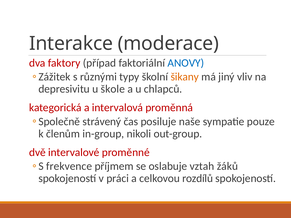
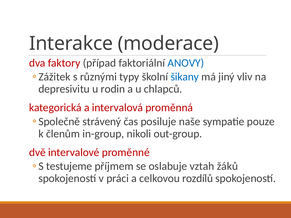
šikany colour: orange -> blue (185, 77)
škole: škole -> rodin (113, 89)
frekvence: frekvence -> testujeme (69, 166)
